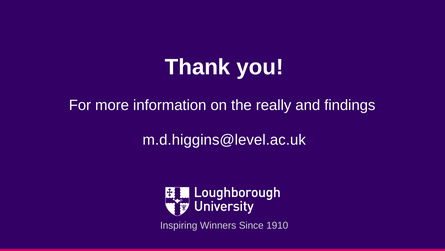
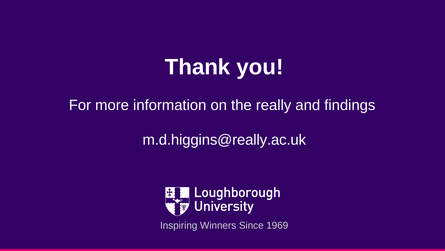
m.d.higgins@level.ac.uk: m.d.higgins@level.ac.uk -> m.d.higgins@really.ac.uk (224, 139)
1910: 1910 -> 1969 (277, 225)
